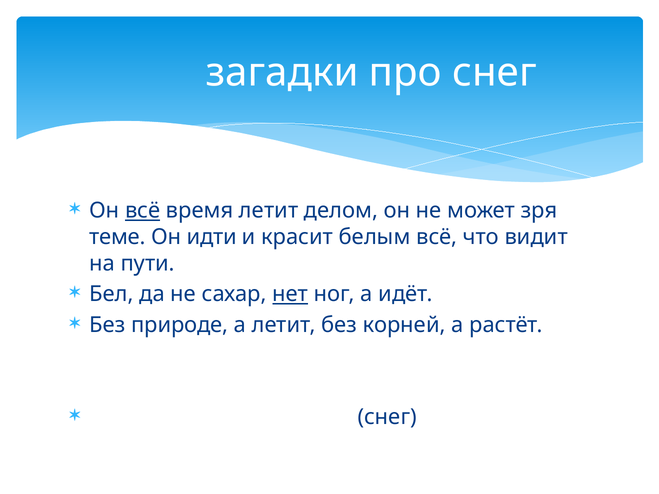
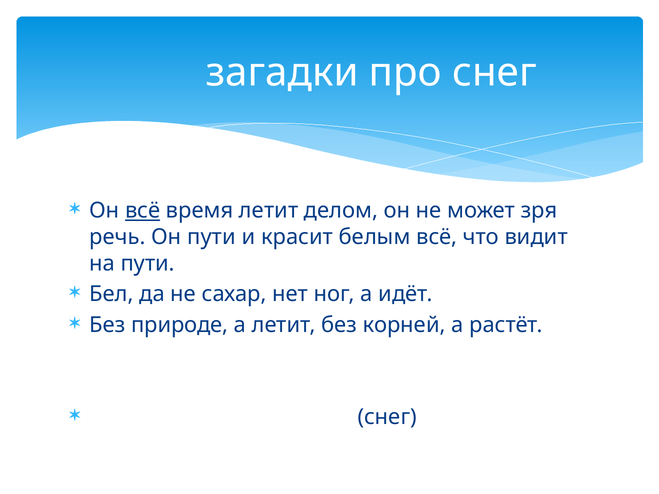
теме: теме -> речь (117, 237)
Он идти: идти -> пути (212, 237)
нет underline: present -> none (290, 294)
